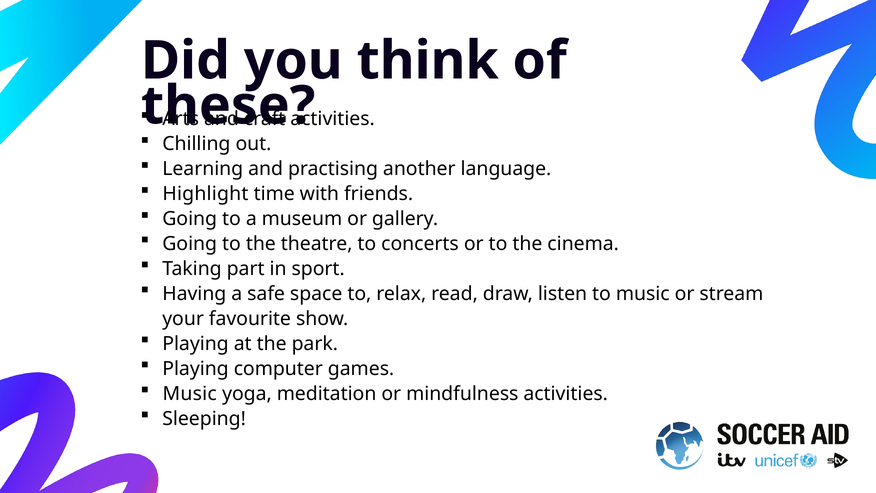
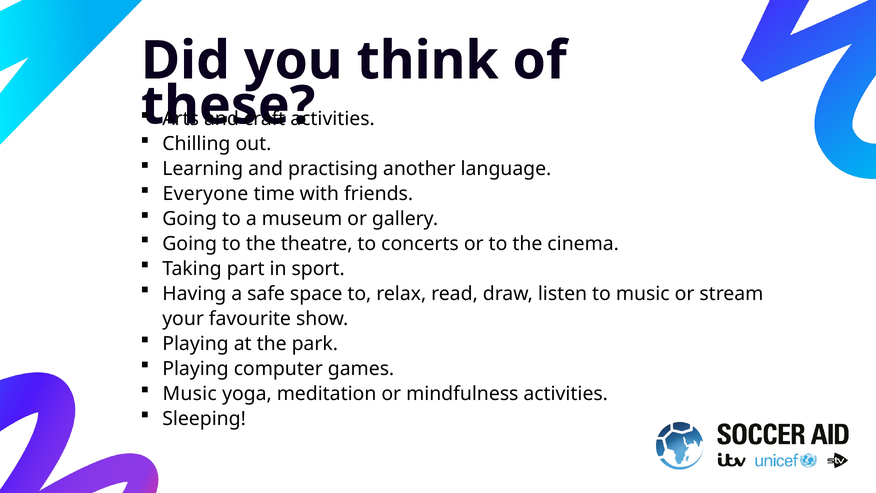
Highlight: Highlight -> Everyone (205, 194)
